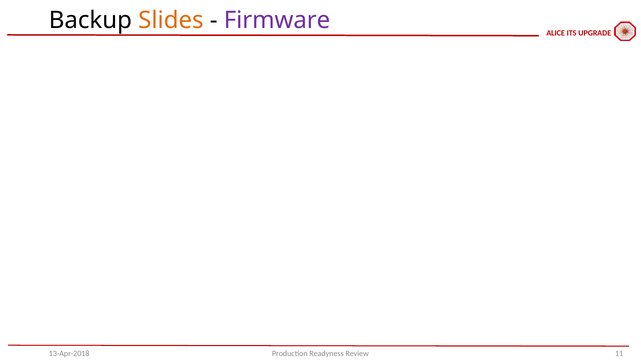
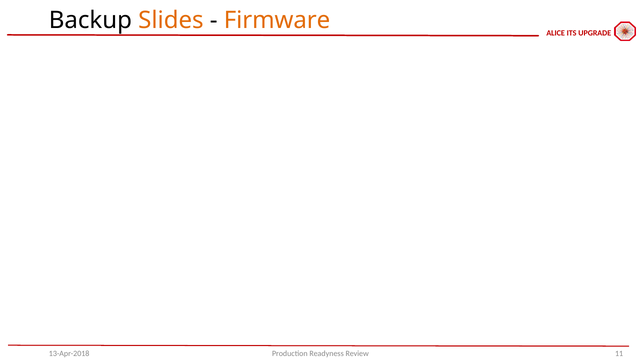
Firmware colour: purple -> orange (277, 20)
